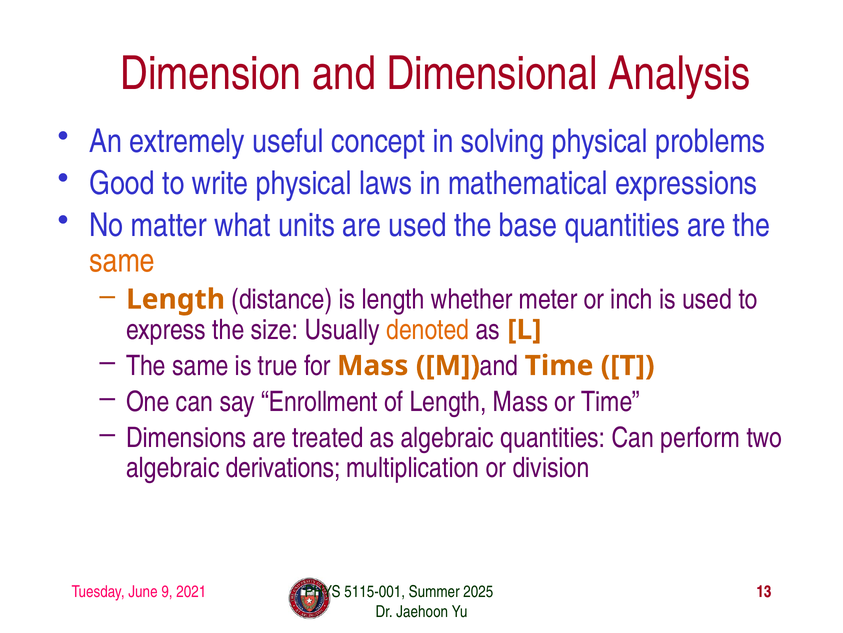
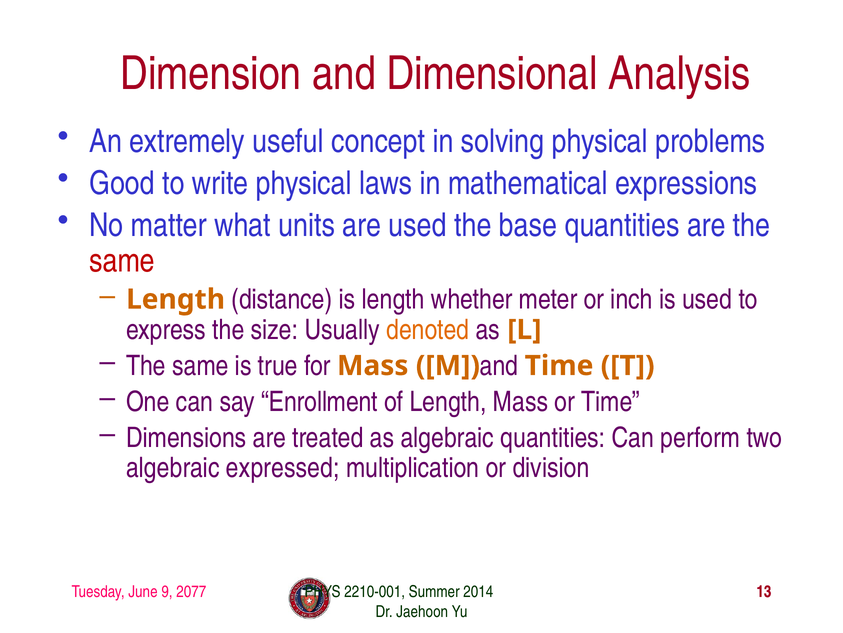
same colour: orange -> red (122, 261)
derivations: derivations -> expressed (283, 468)
2021: 2021 -> 2077 (191, 591)
5115-001: 5115-001 -> 2210-001 (375, 591)
2025: 2025 -> 2014 (478, 591)
